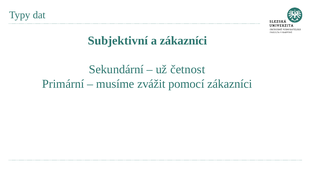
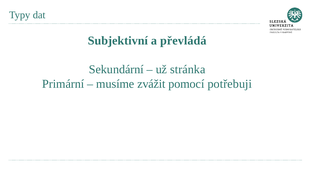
a zákazníci: zákazníci -> převládá (183, 41)
četnost: četnost -> stránka (188, 70)
pomocí zákazníci: zákazníci -> potřebuji (230, 84)
